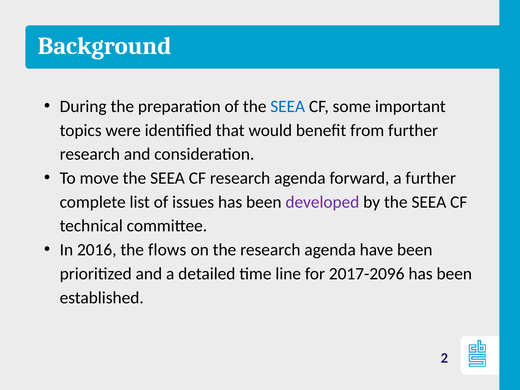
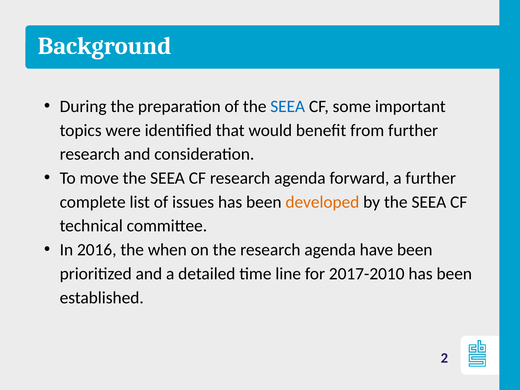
developed colour: purple -> orange (322, 202)
flows: flows -> when (167, 250)
2017-2096: 2017-2096 -> 2017-2010 (367, 274)
